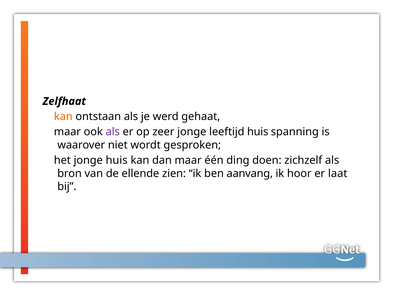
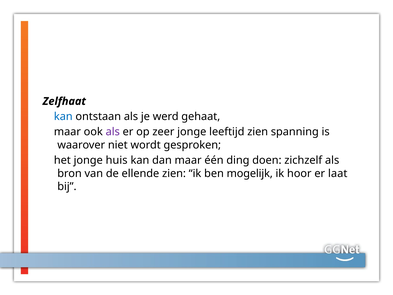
kan colour: orange -> blue (63, 116)
leeftijd huis: huis -> zien (258, 132)
aanvang: aanvang -> mogelijk (250, 173)
